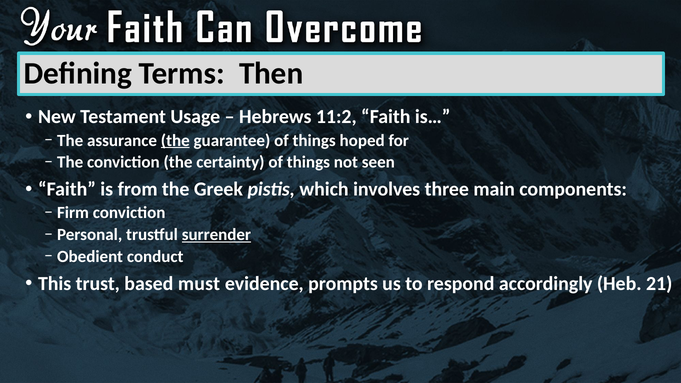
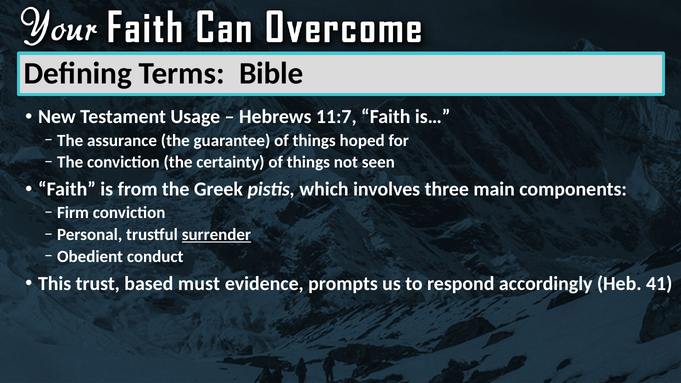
Then: Then -> Bible (271, 74)
11:2: 11:2 -> 11:7 (336, 117)
the underline: present -> none (175, 140)
21: 21 -> 41 (659, 284)
